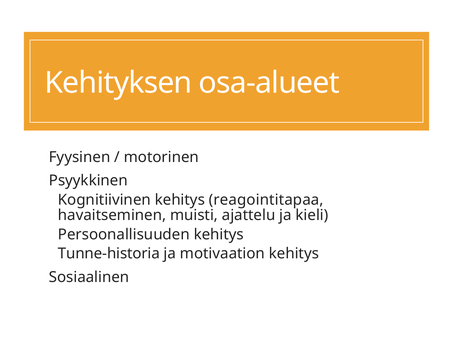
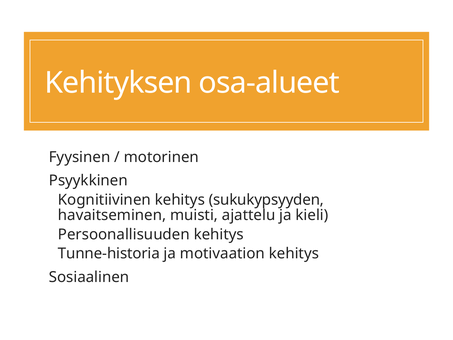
reagointitapaa: reagointitapaa -> sukukypsyyden (266, 200)
